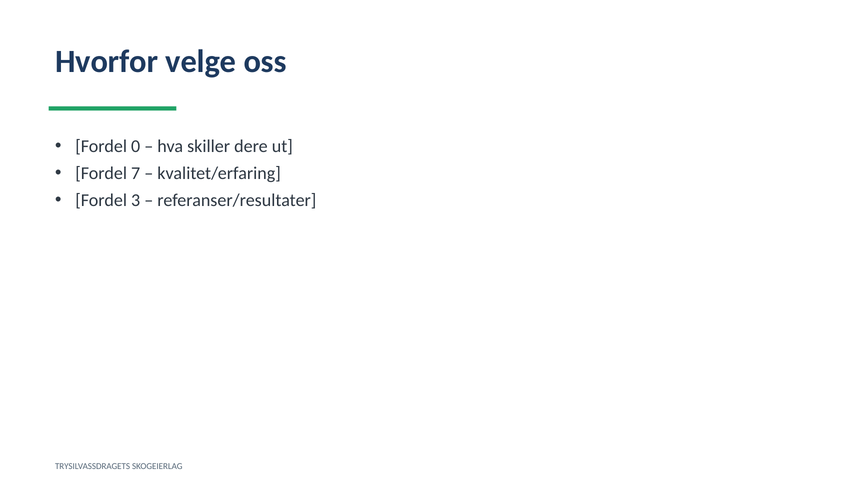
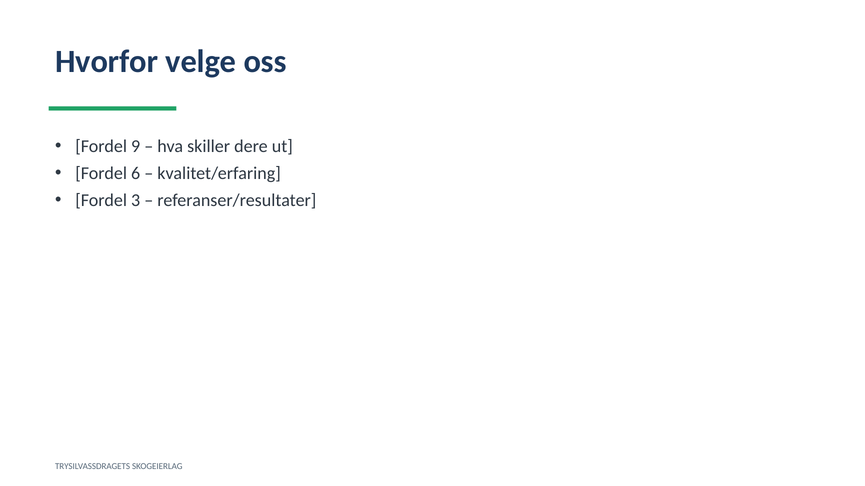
0: 0 -> 9 (136, 147)
7: 7 -> 6 (136, 174)
